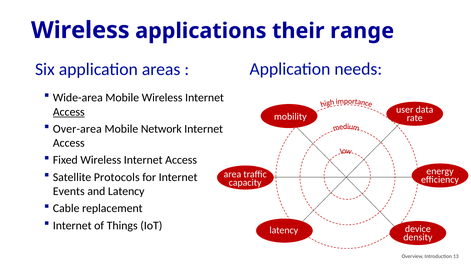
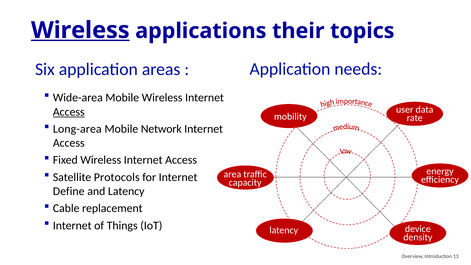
Wireless underline: none -> present (80, 30)
range: range -> topics (362, 31)
Over-area: Over-area -> Long-area (77, 129)
Events: Events -> Define (69, 191)
